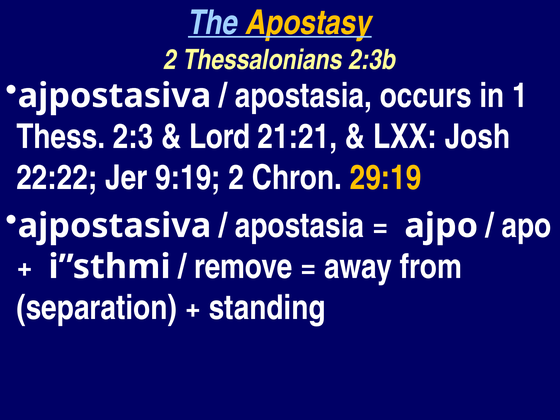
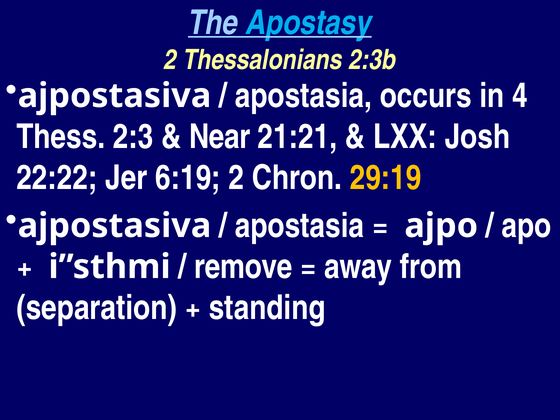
Apostasy colour: yellow -> light blue (309, 23)
1: 1 -> 4 (520, 96)
Lord: Lord -> Near (220, 137)
9:19: 9:19 -> 6:19 (188, 178)
